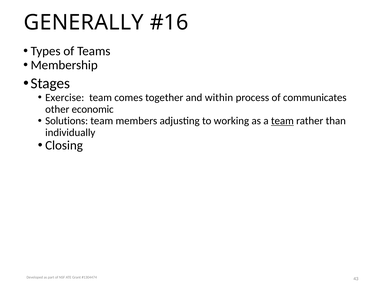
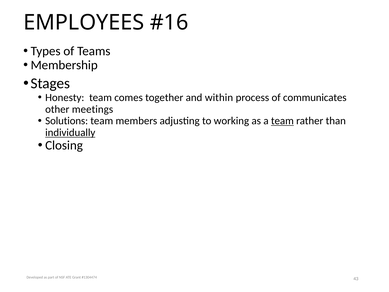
GENERALLY: GENERALLY -> EMPLOYEES (84, 23)
Exercise: Exercise -> Honesty (65, 97)
economic: economic -> meetings (93, 109)
individually underline: none -> present (70, 132)
